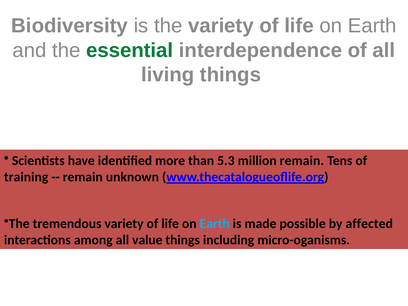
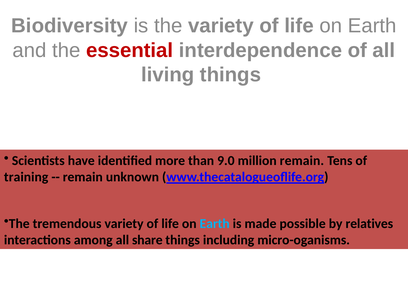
essential colour: green -> red (130, 50)
5.3: 5.3 -> 9.0 (226, 161)
affected: affected -> relatives (369, 224)
value: value -> share (147, 240)
